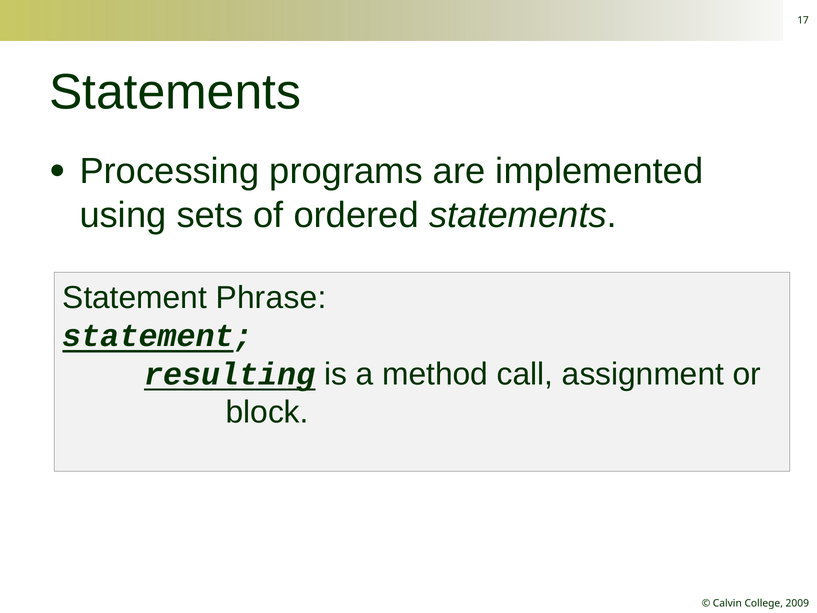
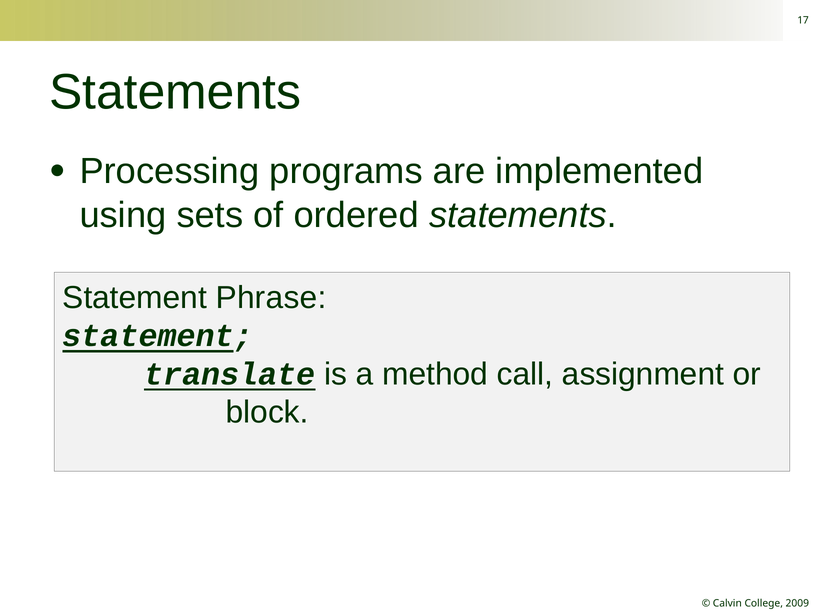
resulting: resulting -> translate (230, 374)
